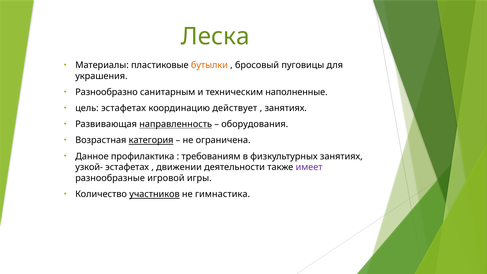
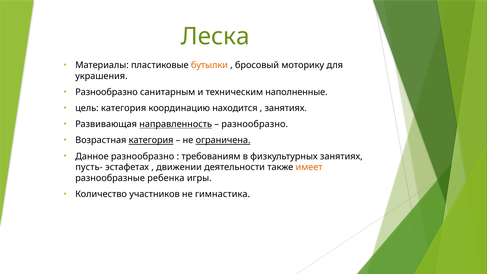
пуговицы: пуговицы -> моторику (303, 65)
цель эстафетах: эстафетах -> категория (124, 108)
действует: действует -> находится (235, 108)
оборудования: оборудования -> разнообразно (255, 124)
ограничена underline: none -> present (223, 140)
Данное профилактика: профилактика -> разнообразно (143, 156)
узкой-: узкой- -> пусть- (89, 167)
имеет colour: purple -> orange (309, 167)
игровой: игровой -> ребенка (166, 178)
участников underline: present -> none (154, 194)
